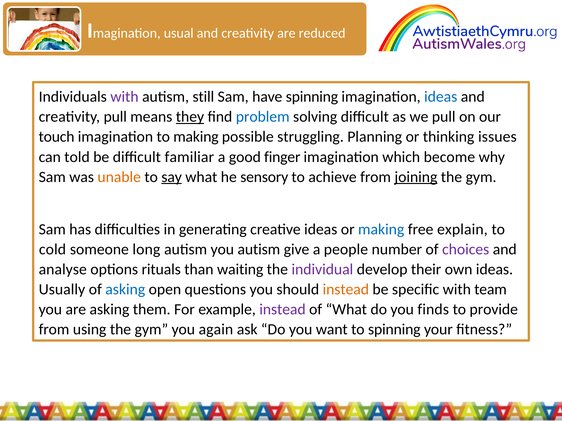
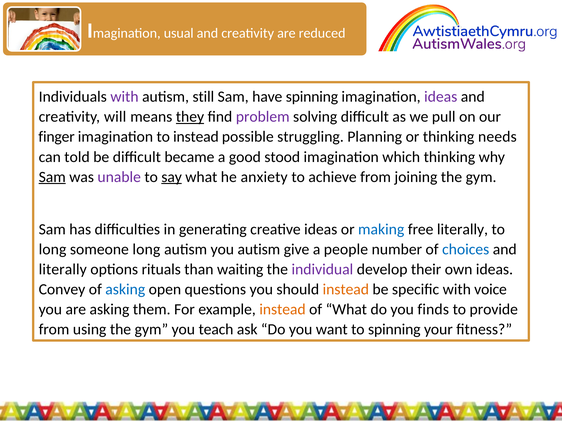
ideas colour: blue -> purple (441, 97)
creativity pull: pull -> will (115, 117)
problem colour: blue -> purple (263, 117)
touch: touch -> finger (57, 137)
to making: making -> instead (196, 137)
issues: issues -> needs (497, 137)
familiar: familiar -> became (189, 157)
finger: finger -> stood (282, 157)
which become: become -> thinking (449, 157)
Sam underline: none -> present (52, 177)
unable colour: orange -> purple (119, 177)
sensory: sensory -> anxiety (264, 177)
joining underline: present -> none (416, 177)
free explain: explain -> literally (462, 230)
cold: cold -> long (53, 250)
choices colour: purple -> blue (466, 250)
analyse: analyse -> literally (63, 270)
Usually: Usually -> Convey (62, 290)
team: team -> voice (490, 290)
instead colour: purple -> orange (282, 310)
again: again -> teach (216, 330)
